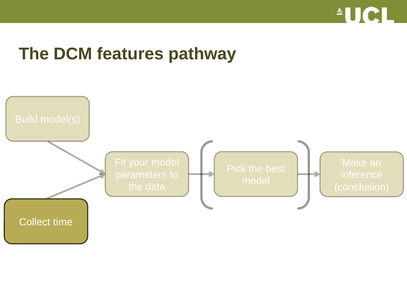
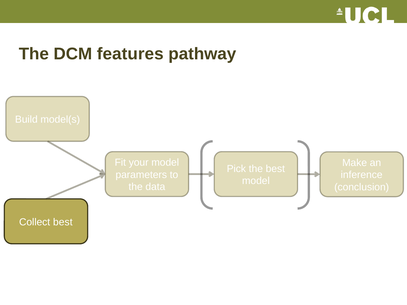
Collect time: time -> best (63, 222)
